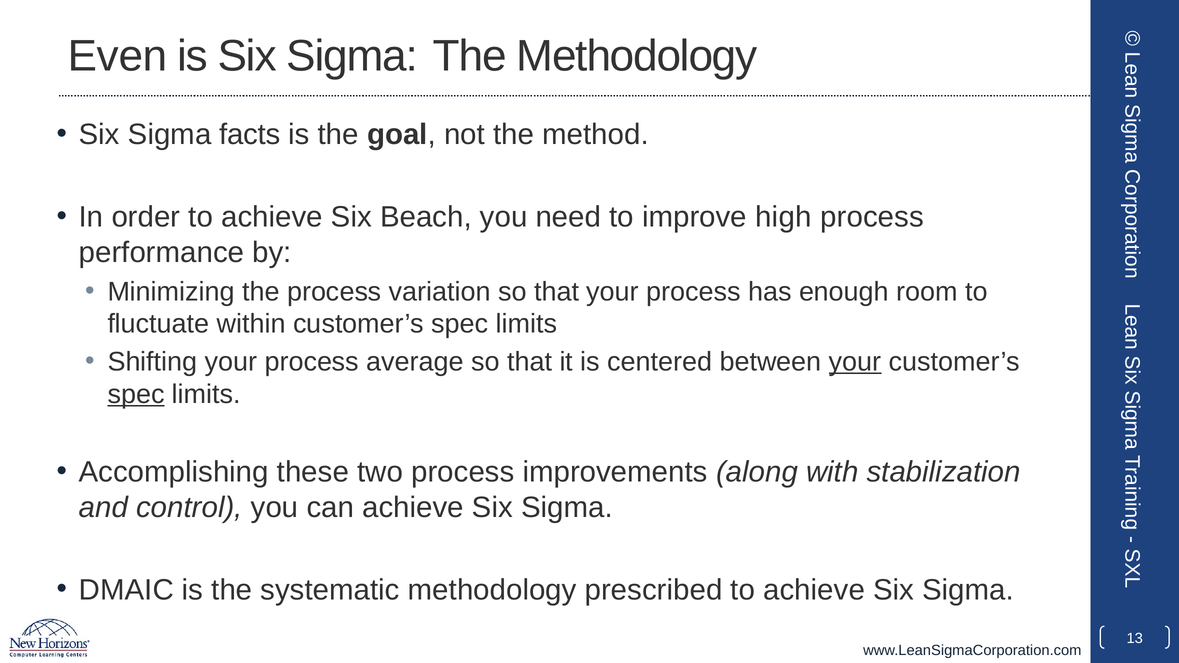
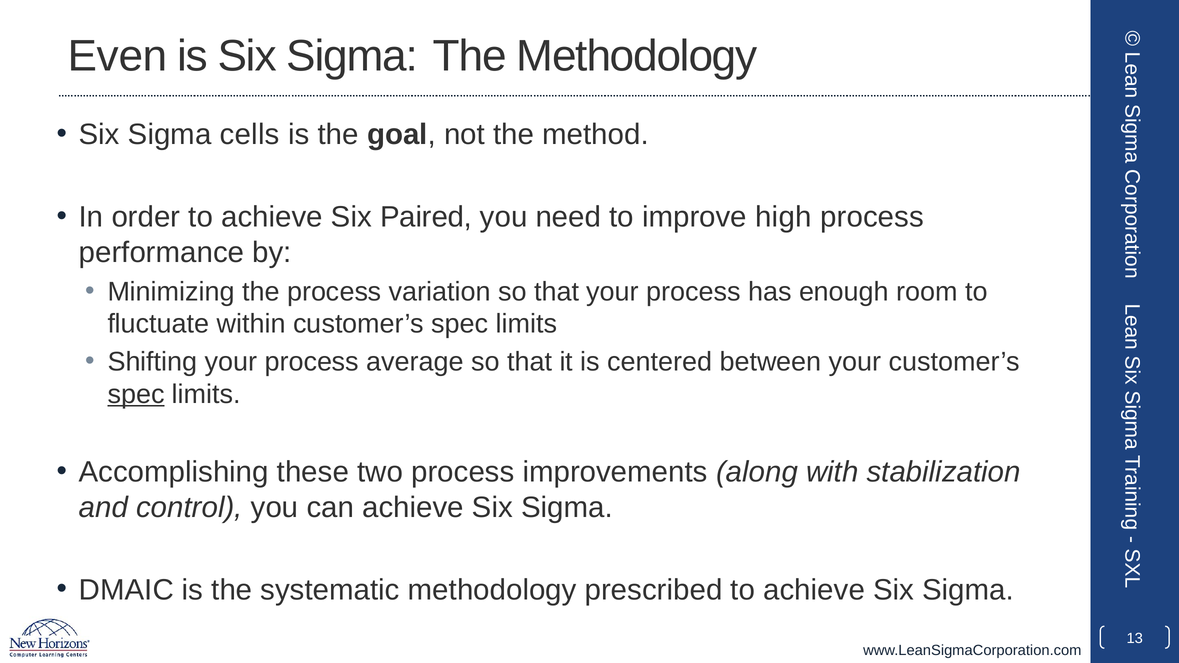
facts: facts -> cells (250, 135)
Beach: Beach -> Paired (426, 217)
your underline: present -> none (855, 362)
